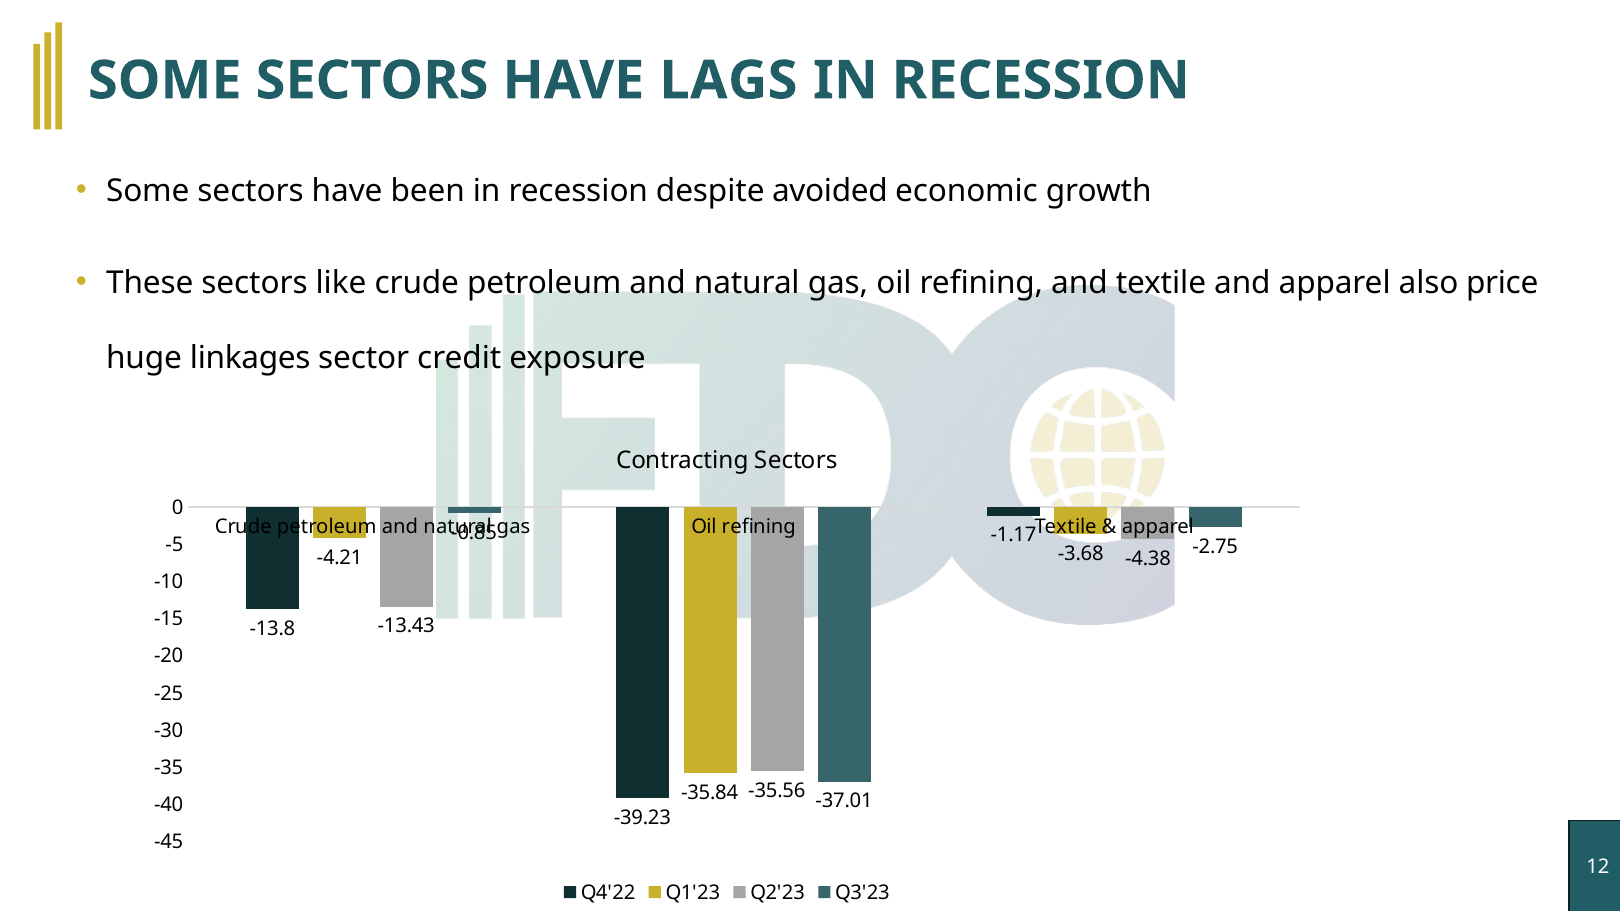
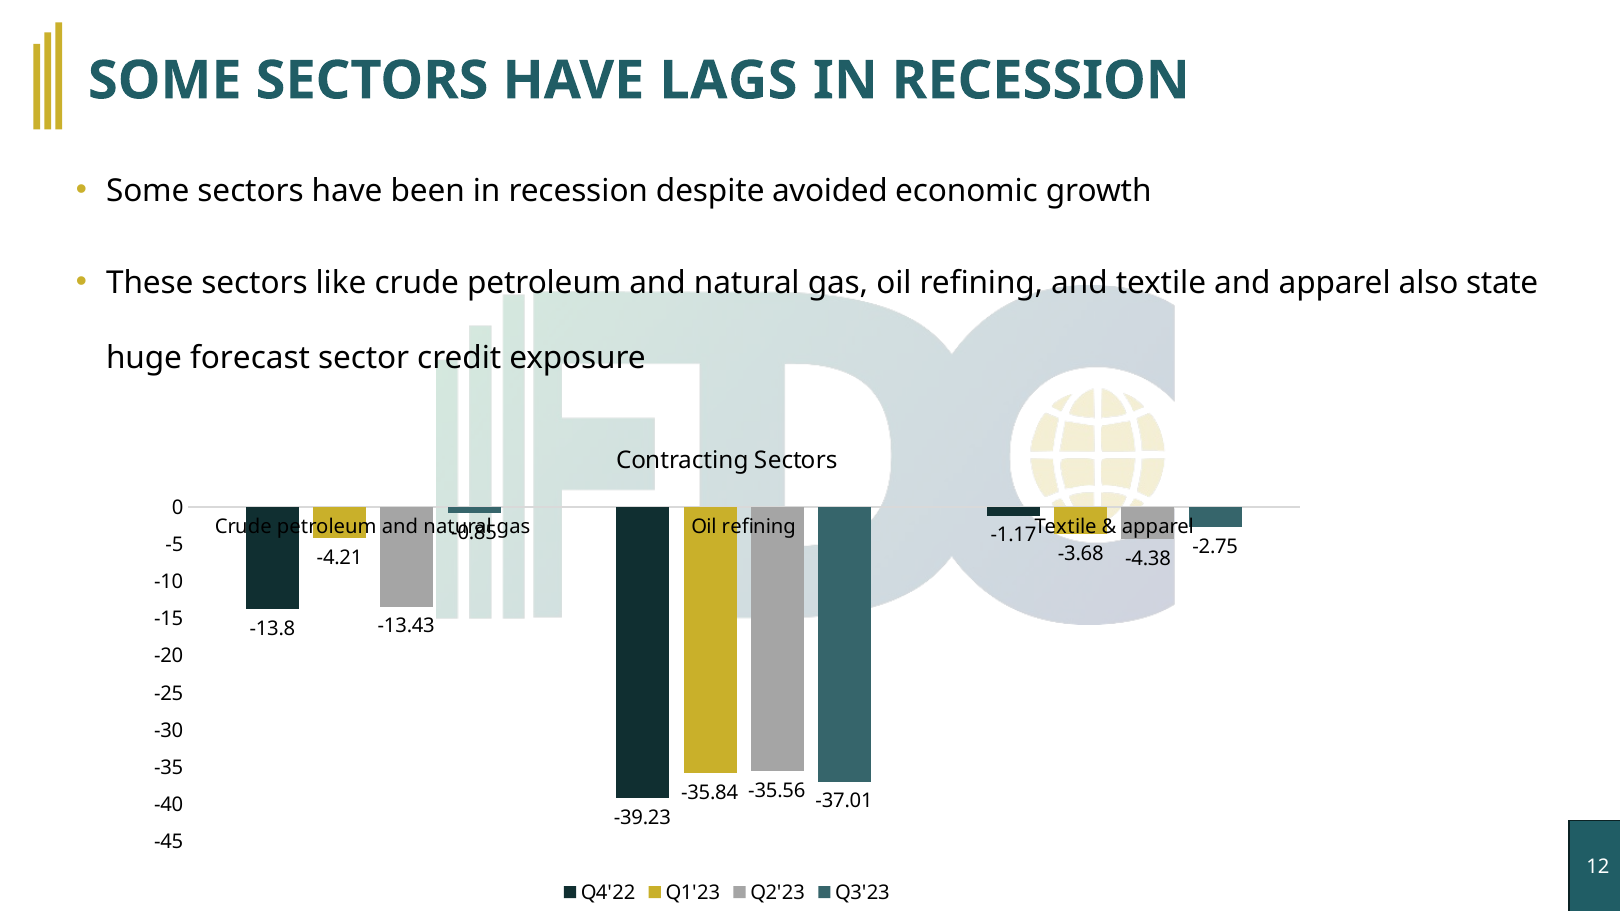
price: price -> state (1502, 283)
linkages: linkages -> forecast (250, 358)
